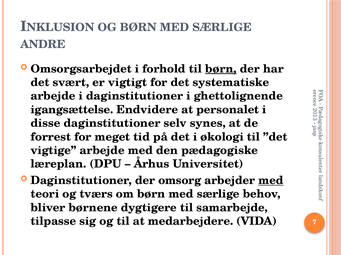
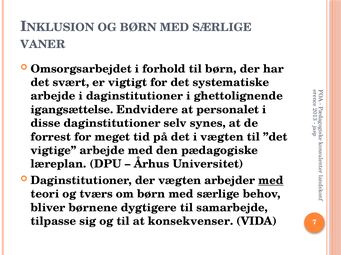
ANDRE: ANDRE -> VANER (43, 45)
børn underline: present -> none (221, 69)
i økologi: økologi -> vægten (222, 137)
der omsorg: omsorg -> vægten (180, 181)
medarbejdere: medarbejdere -> konsekvenser (191, 222)
